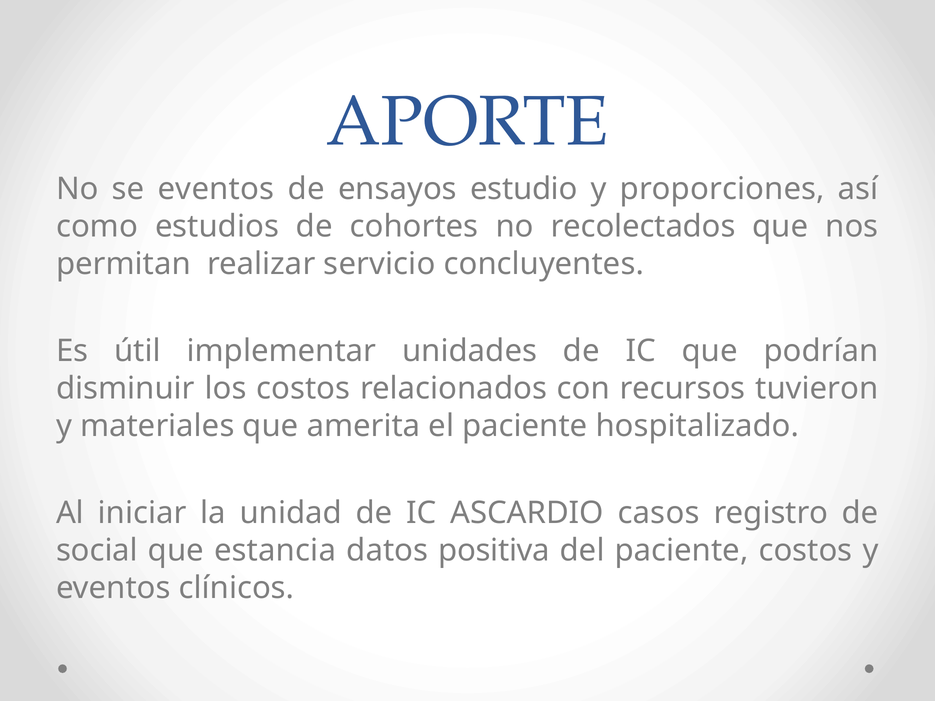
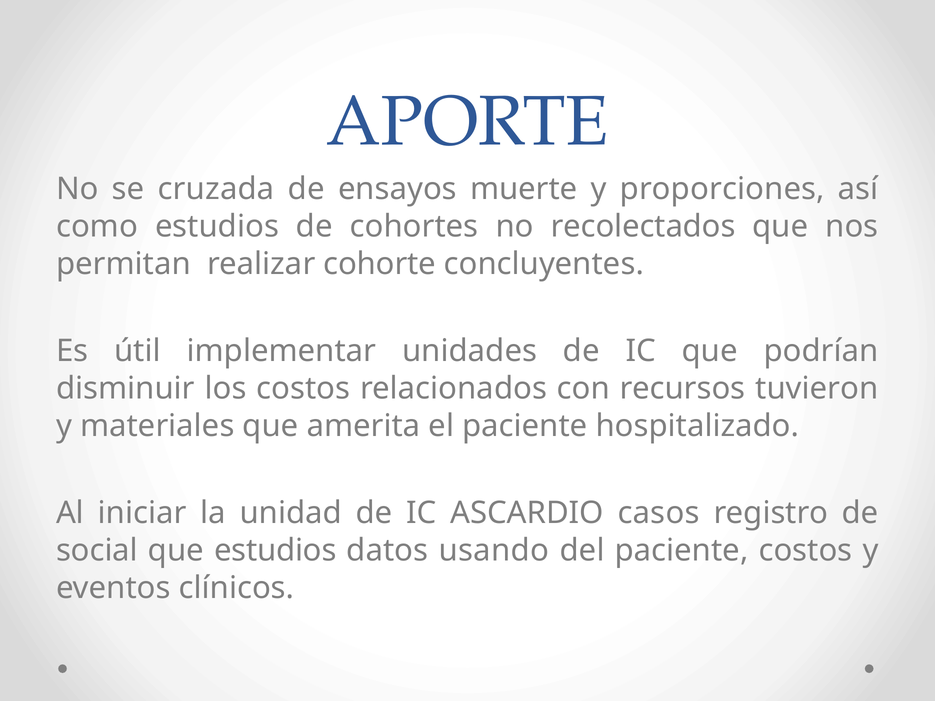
se eventos: eventos -> cruzada (216, 189)
estudio: estudio -> muerte (524, 189)
servicio: servicio -> cohorte (380, 264)
que estancia: estancia -> estudios (275, 551)
positiva: positiva -> usando (494, 551)
